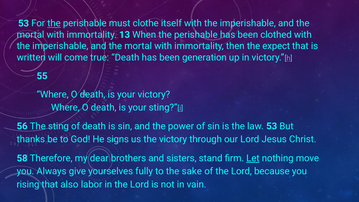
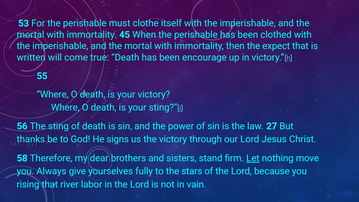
the underline: present -> none (54, 23)
13: 13 -> 45 (125, 35)
generation: generation -> encourage (204, 57)
law 53: 53 -> 27 (272, 126)
sake: sake -> stars (192, 171)
also: also -> river (69, 184)
